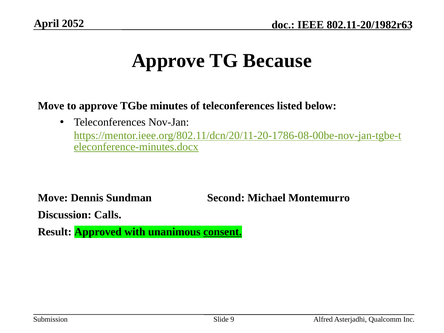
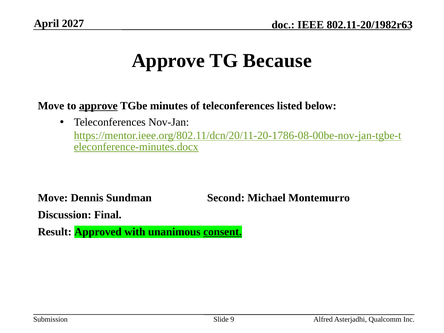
2052: 2052 -> 2027 (73, 24)
approve underline: none -> present (98, 106)
Calls: Calls -> Final (108, 215)
